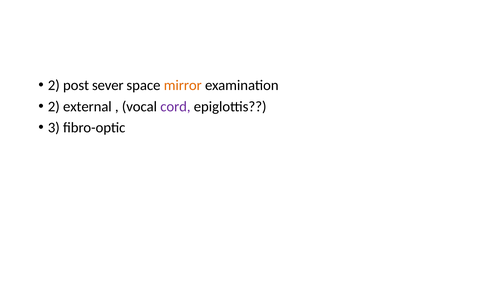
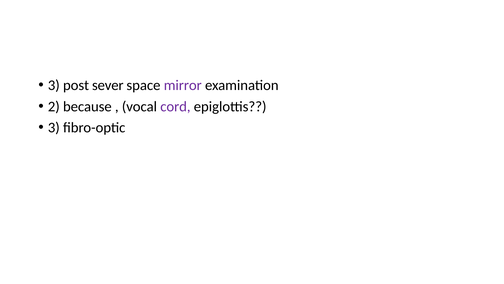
2: 2 -> 3 (54, 85)
mirror colour: orange -> purple (183, 85)
external: external -> because (87, 106)
